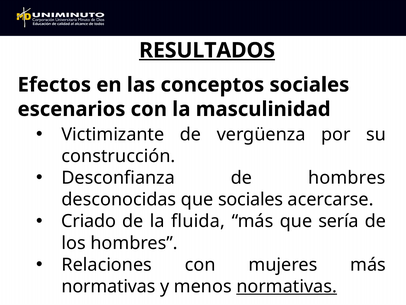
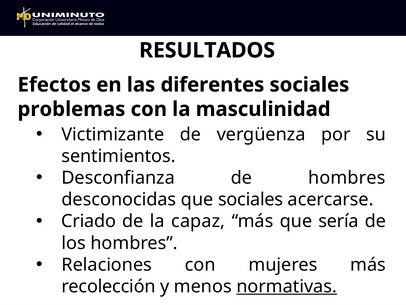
RESULTADOS underline: present -> none (207, 50)
conceptos: conceptos -> diferentes (212, 85)
escenarios: escenarios -> problemas (71, 109)
construcción: construcción -> sentimientos (119, 156)
fluida: fluida -> capaz (198, 221)
normativas: normativas -> recolección (108, 286)
